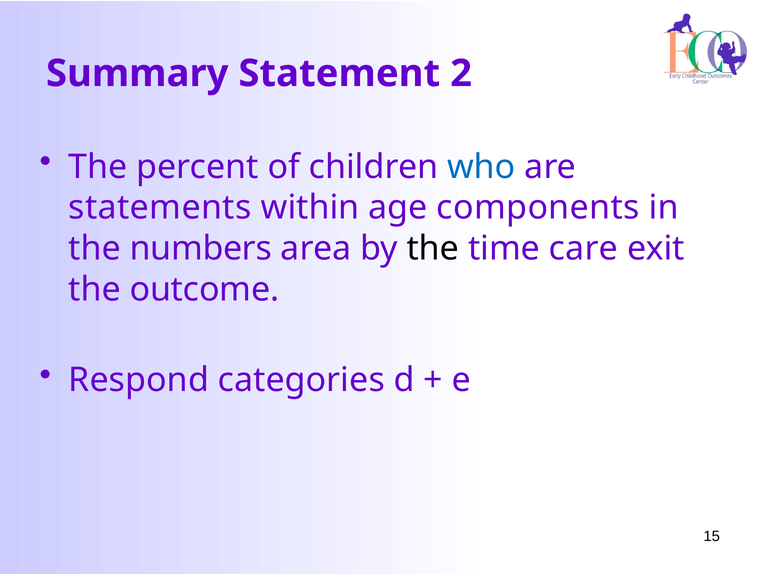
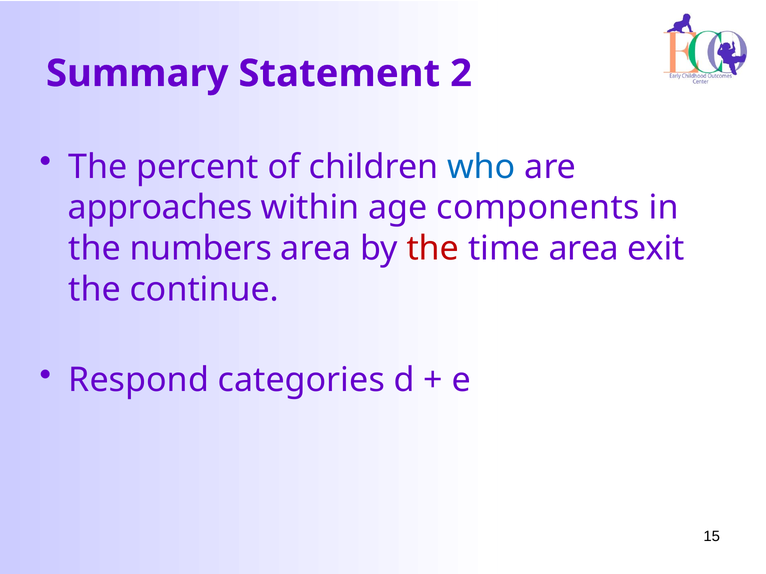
statements: statements -> approaches (160, 208)
the colour: black -> red (433, 249)
time care: care -> area (584, 249)
outcome: outcome -> continue (204, 290)
